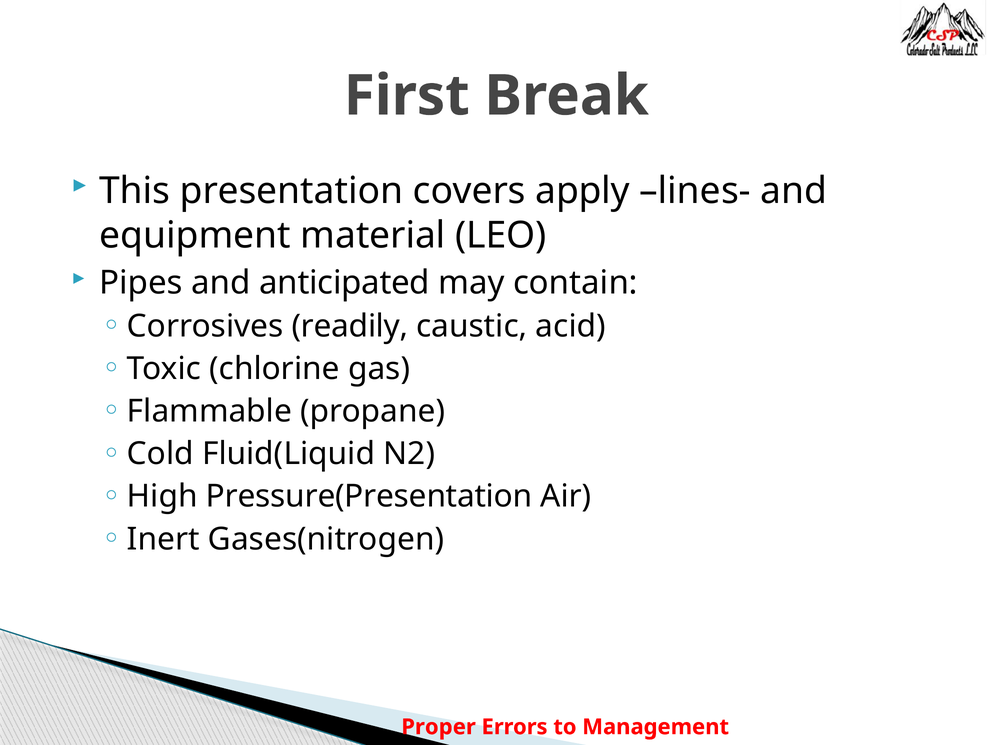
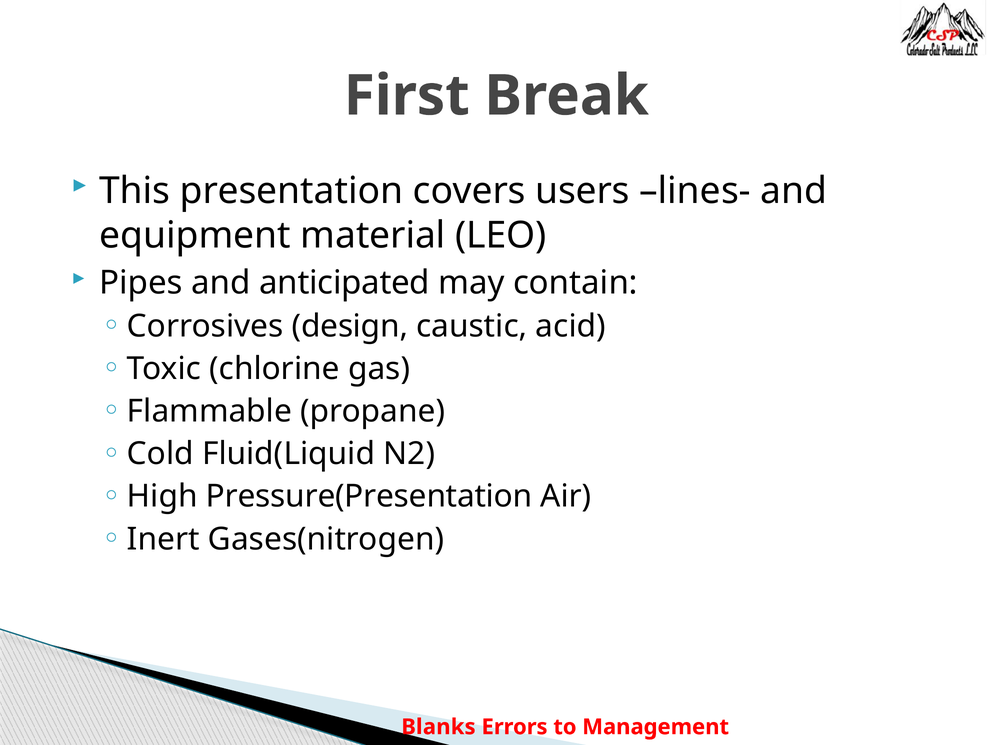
apply: apply -> users (583, 191)
readily: readily -> design (350, 326)
Proper: Proper -> Blanks (438, 727)
